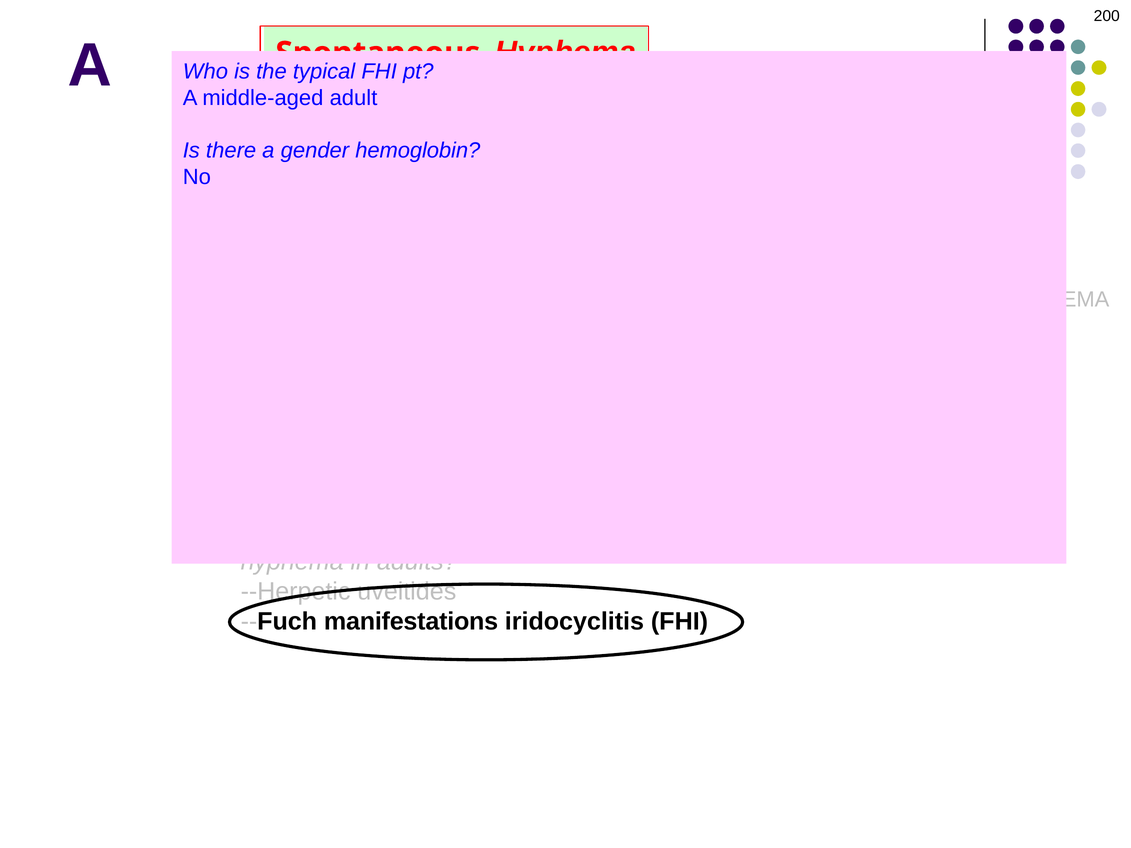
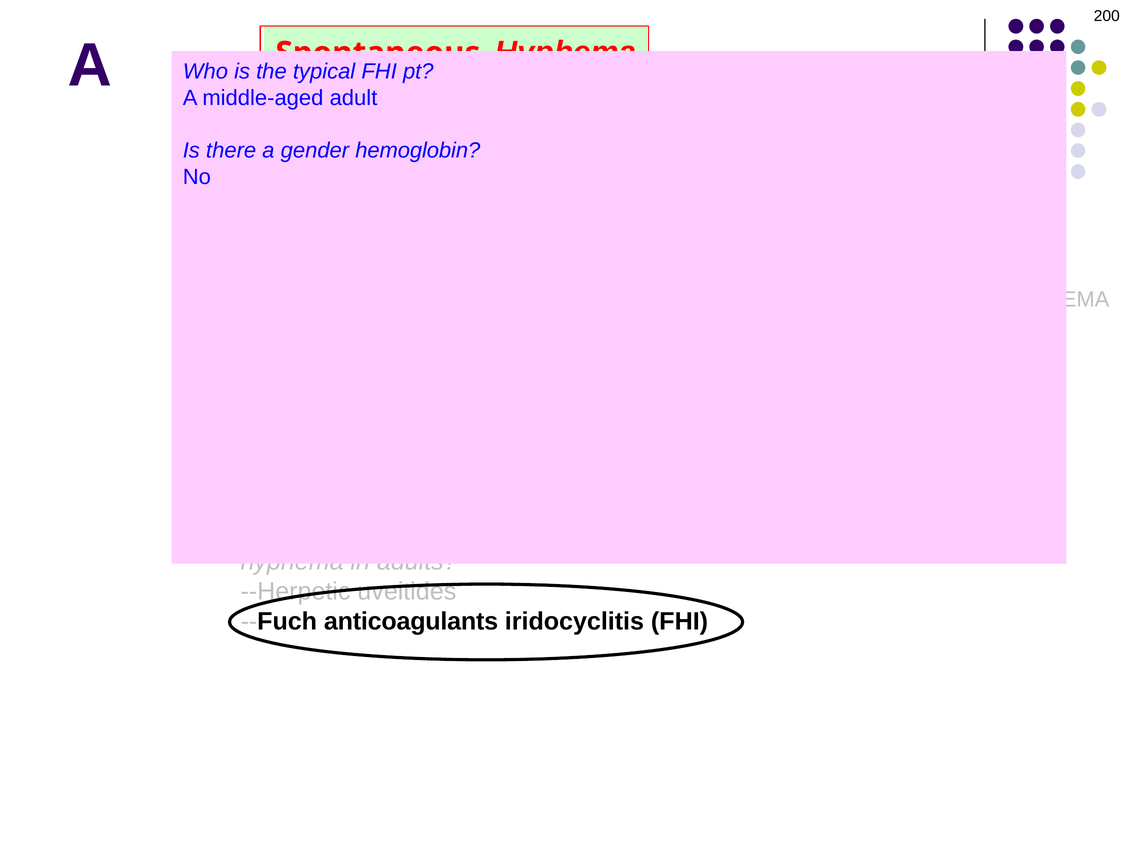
manifestations: manifestations -> anticoagulants (411, 622)
